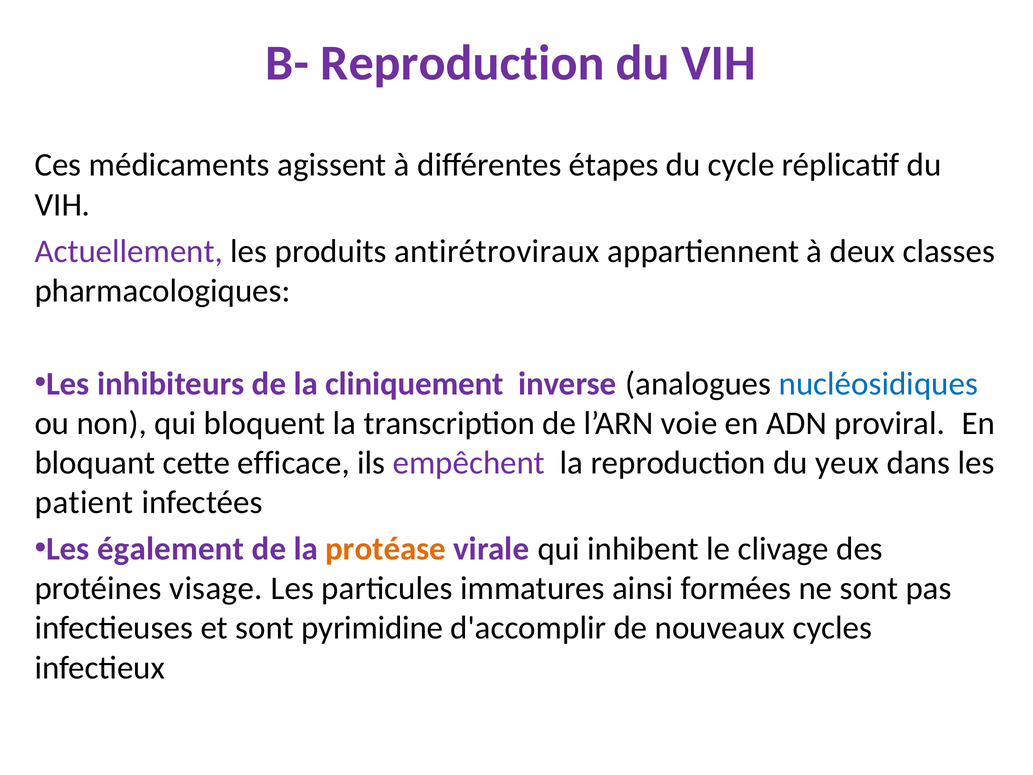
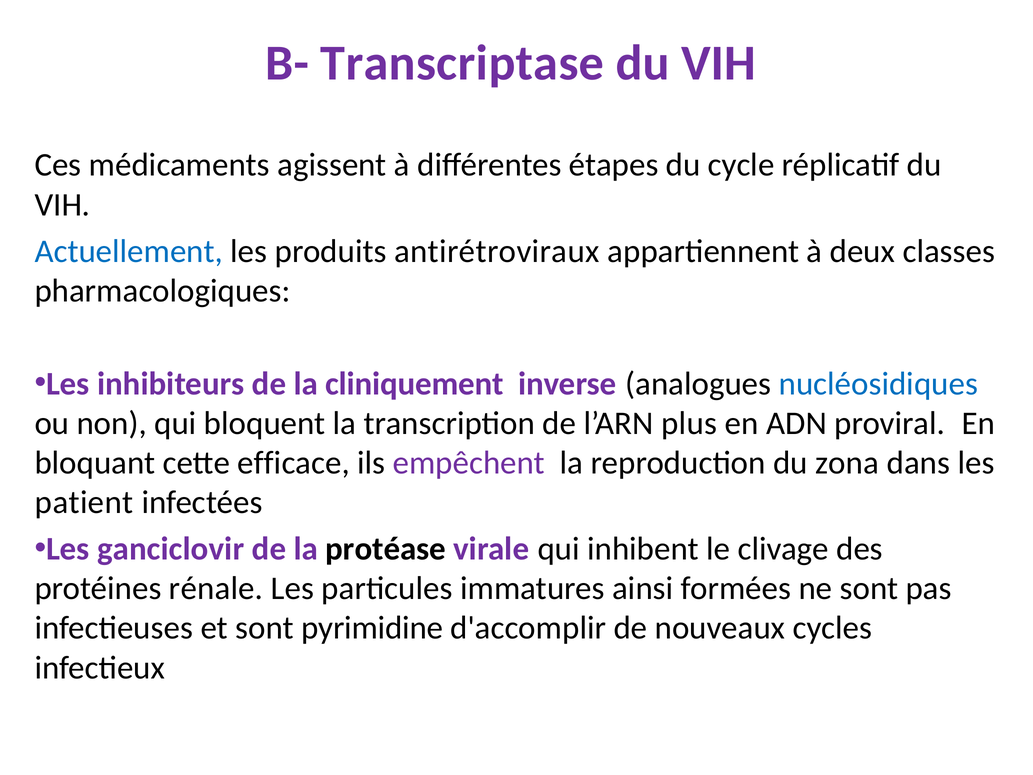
B- Reproduction: Reproduction -> Transcriptase (462, 63)
Actuellement colour: purple -> blue (129, 251)
voie: voie -> plus (689, 423)
yeux: yeux -> zona (847, 463)
également: également -> ganciclovir (171, 549)
protéase colour: orange -> black (386, 549)
visage: visage -> rénale (216, 588)
